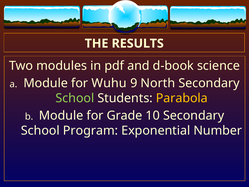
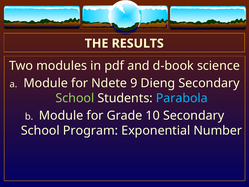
Wuhu: Wuhu -> Ndete (109, 83)
North: North -> Dieng (158, 83)
Parabola colour: yellow -> light blue (182, 98)
